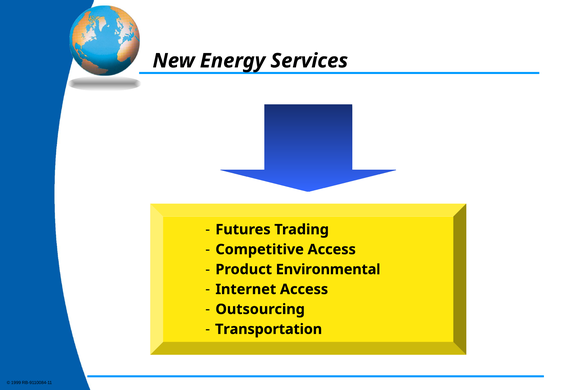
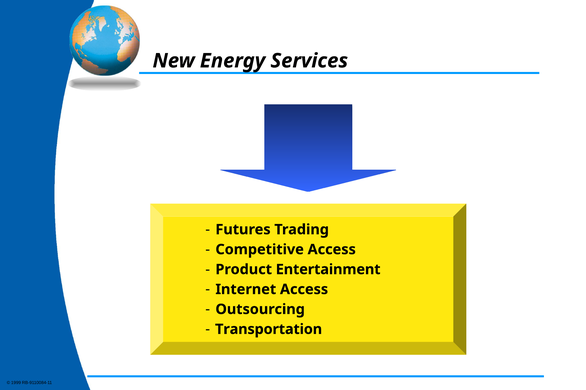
Environmental: Environmental -> Entertainment (328, 270)
